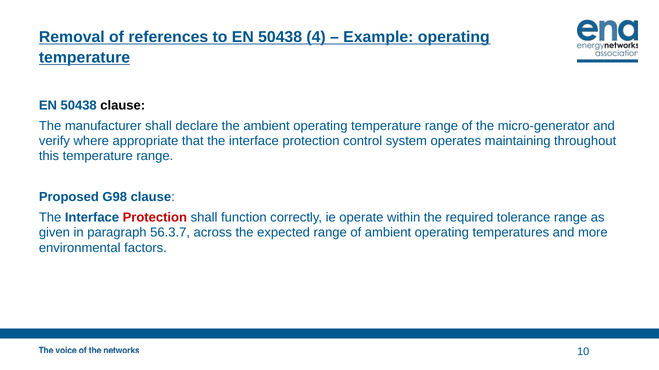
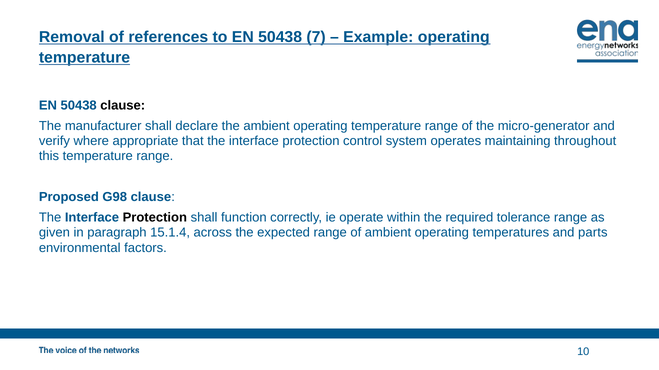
4: 4 -> 7 (316, 37)
Protection colour: red -> black (155, 218)
56.3.7: 56.3.7 -> 15.1.4 (170, 233)
more: more -> parts (593, 233)
